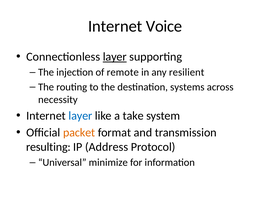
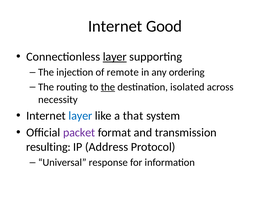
Voice: Voice -> Good (164, 26)
resilient: resilient -> ordering (187, 72)
the underline: none -> present (108, 87)
systems: systems -> isolated (187, 87)
take: take -> that (133, 115)
packet colour: orange -> purple (79, 132)
minimize: minimize -> response (108, 162)
